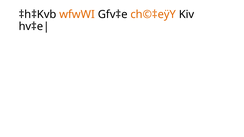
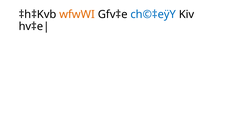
ch©‡eÿY colour: orange -> blue (153, 14)
